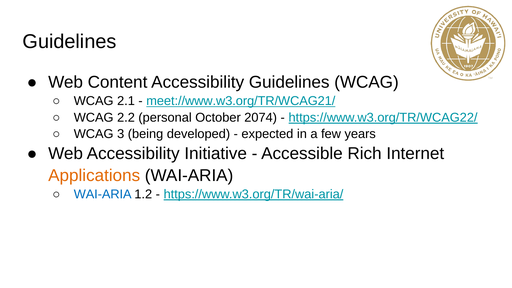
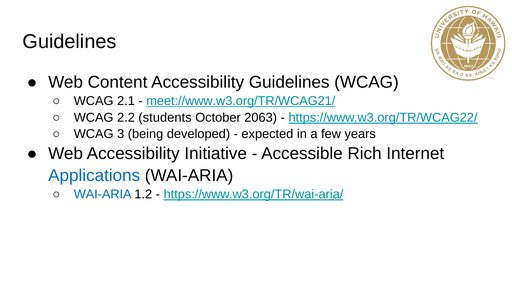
personal: personal -> students (165, 118)
2074: 2074 -> 2063 (261, 118)
Applications colour: orange -> blue (94, 175)
